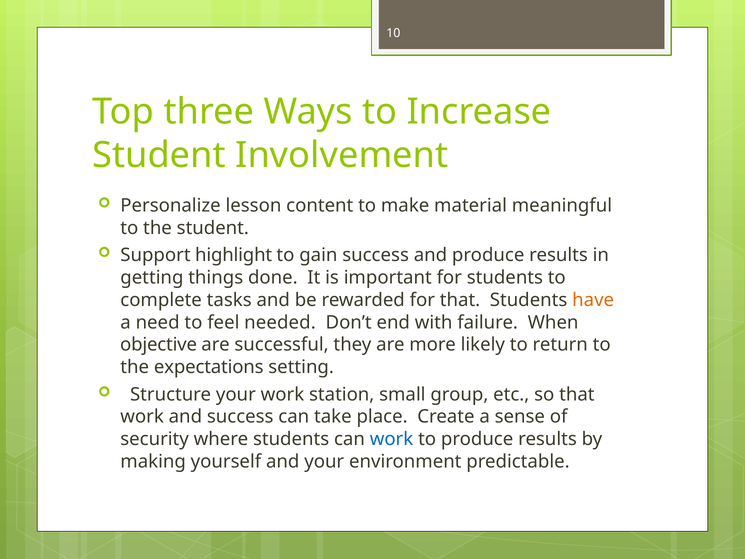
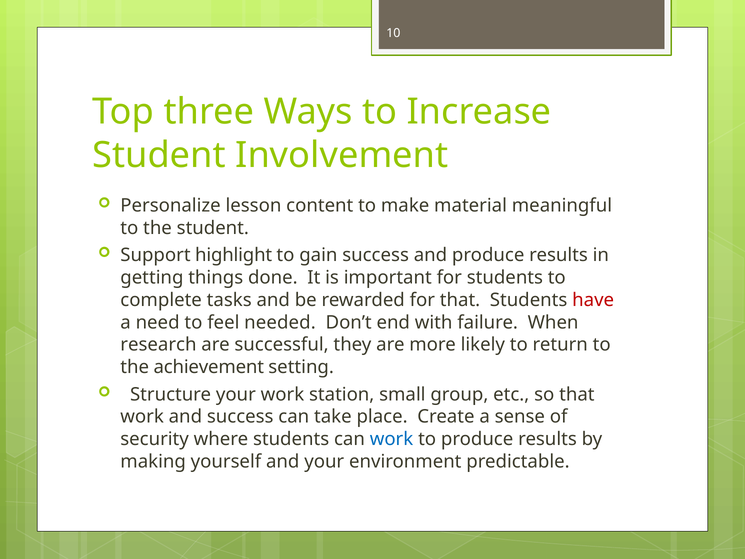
have colour: orange -> red (593, 300)
objective: objective -> research (158, 345)
expectations: expectations -> achievement (209, 367)
